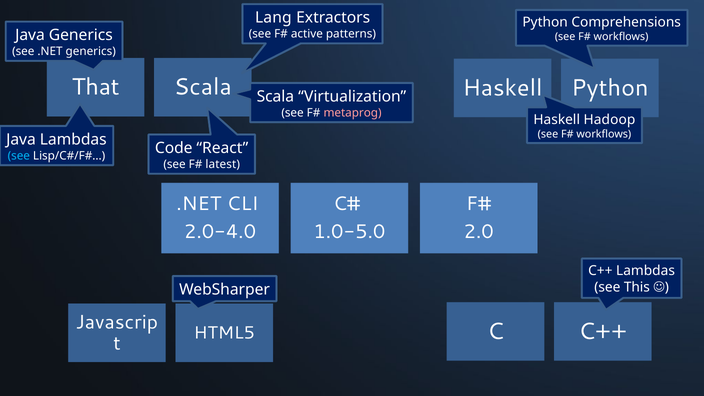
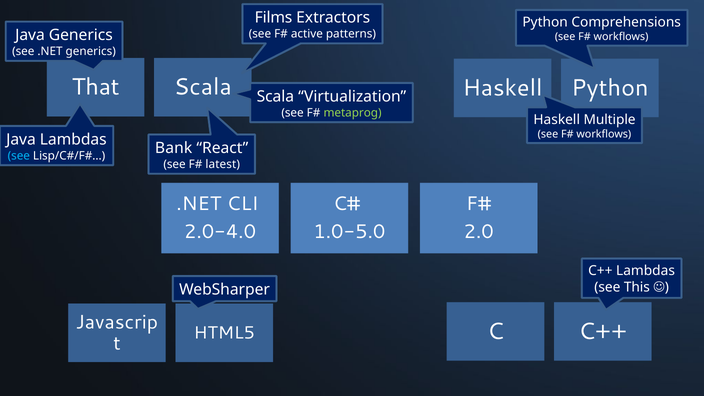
Lang: Lang -> Films (274, 18)
metaprog colour: pink -> light green (353, 113)
Hadoop: Hadoop -> Multiple (610, 120)
Code: Code -> Bank (174, 148)
